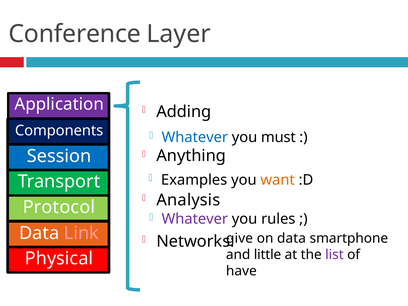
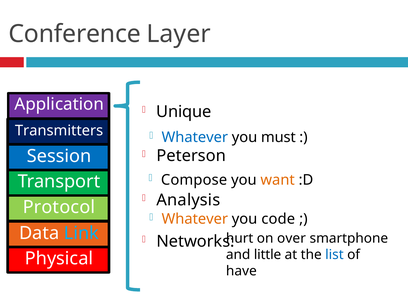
Adding: Adding -> Unique (184, 112)
Components: Components -> Transmitters (59, 131)
Anything: Anything -> Peterson (191, 156)
Examples: Examples -> Compose (194, 180)
Whatever colour: purple -> orange (195, 219)
rules: rules -> code (278, 219)
Link colour: pink -> light blue (81, 233)
give: give -> hurt (240, 238)
on data: data -> over (291, 238)
list colour: purple -> blue (334, 255)
